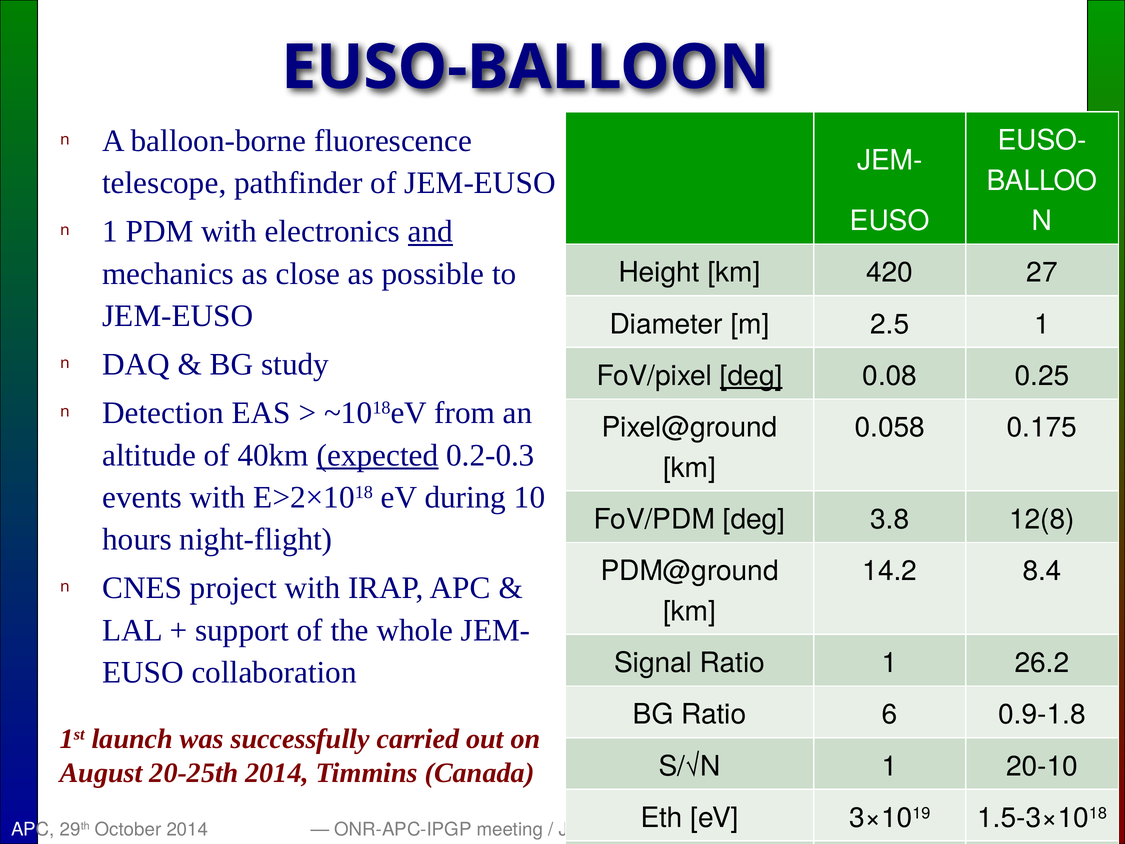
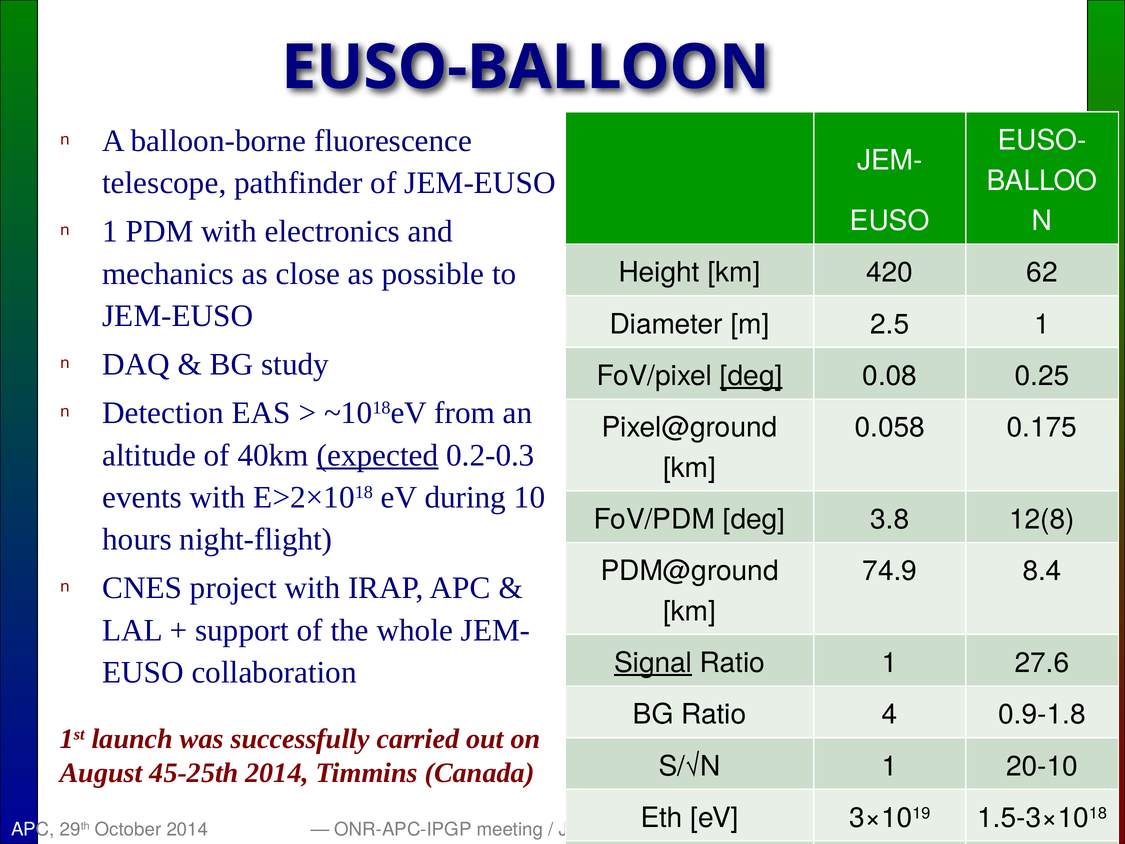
and underline: present -> none (431, 232)
27: 27 -> 62 (1042, 273)
14.2: 14.2 -> 74.9 (890, 571)
Signal underline: none -> present (653, 663)
26.2: 26.2 -> 27.6 (1042, 663)
6: 6 -> 4 (890, 714)
20-25th: 20-25th -> 45-25th (194, 773)
